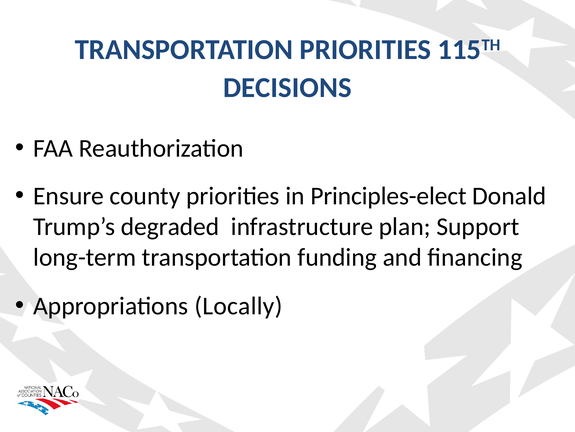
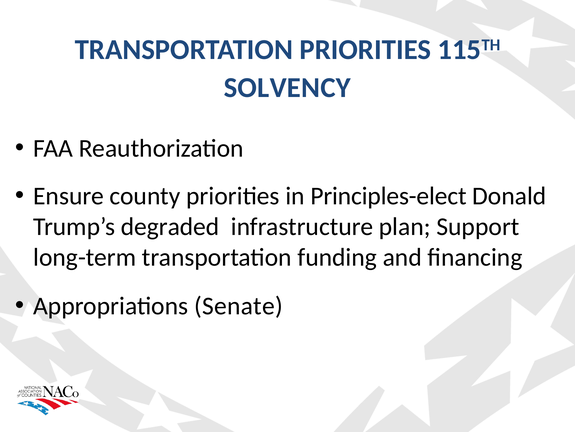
DECISIONS: DECISIONS -> SOLVENCY (287, 87)
Locally: Locally -> Senate (239, 305)
